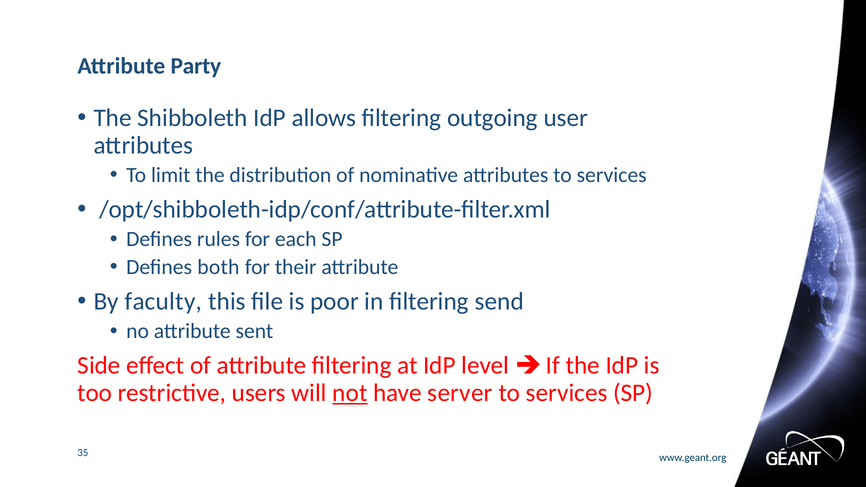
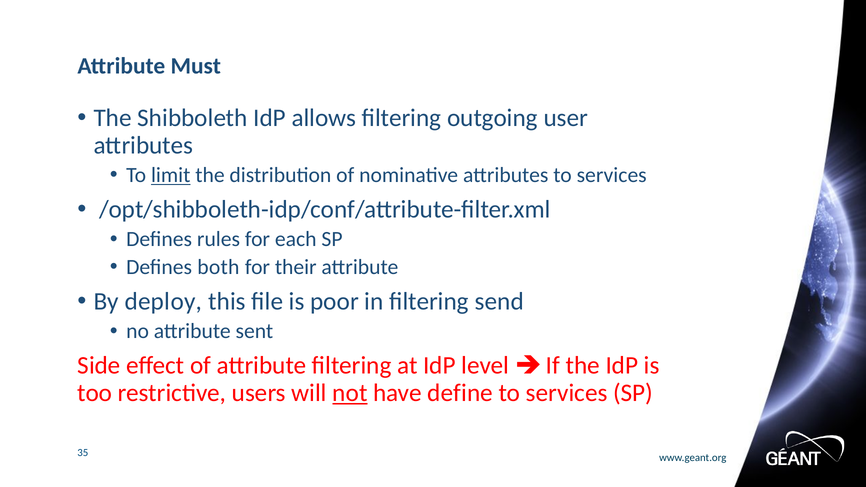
Party: Party -> Must (196, 66)
limit underline: none -> present (171, 175)
faculty: faculty -> deploy (163, 302)
server: server -> define (460, 393)
